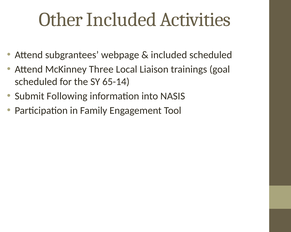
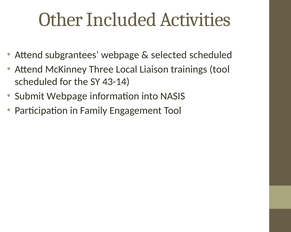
included: included -> selected (169, 55)
trainings goal: goal -> tool (220, 69)
65-14: 65-14 -> 43-14 (116, 82)
Submit Following: Following -> Webpage (67, 96)
